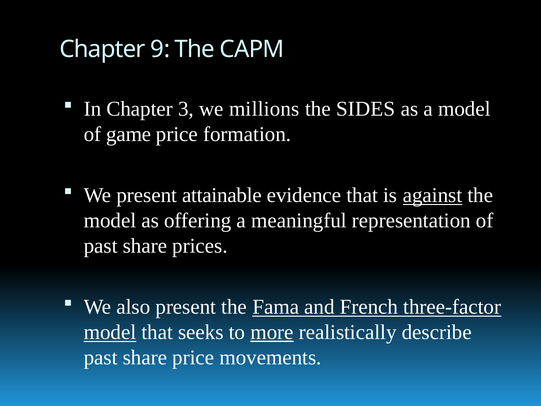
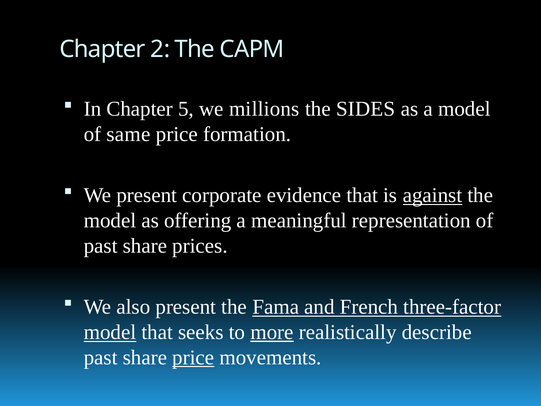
9: 9 -> 2 (160, 49)
3: 3 -> 5 (186, 109)
game: game -> same (128, 134)
attainable: attainable -> corporate (222, 195)
price underline: none -> present (193, 357)
